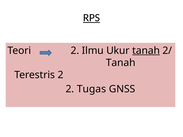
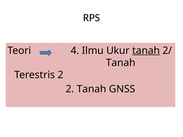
RPS underline: present -> none (91, 18)
Teori 2: 2 -> 4 (75, 51)
2 Tugas: Tugas -> Tanah (92, 89)
